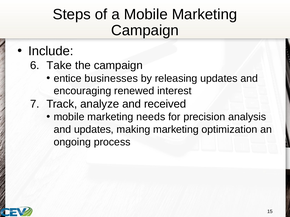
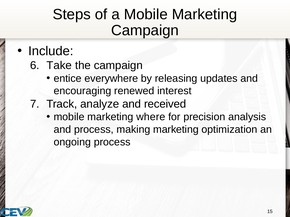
businesses: businesses -> everywhere (111, 79)
needs: needs -> where (151, 117)
and updates: updates -> process (94, 130)
